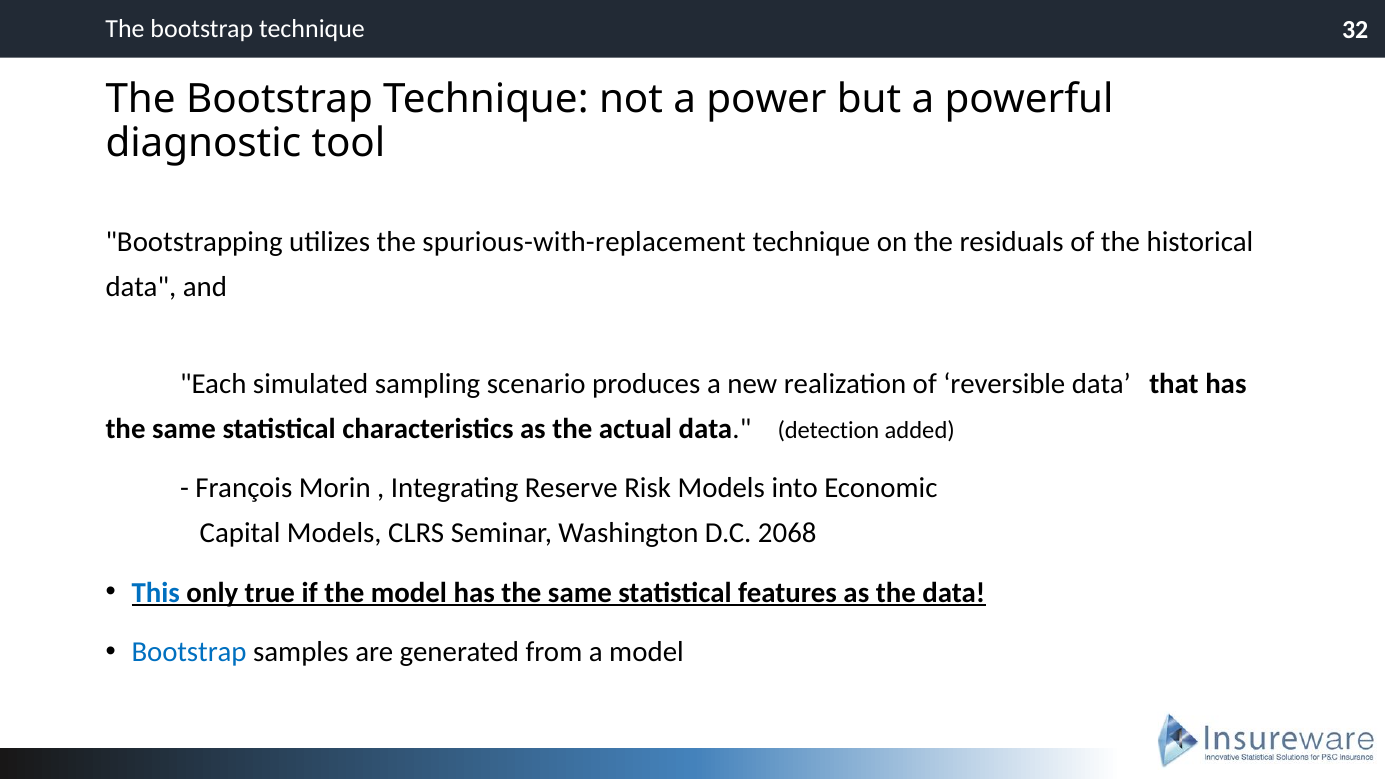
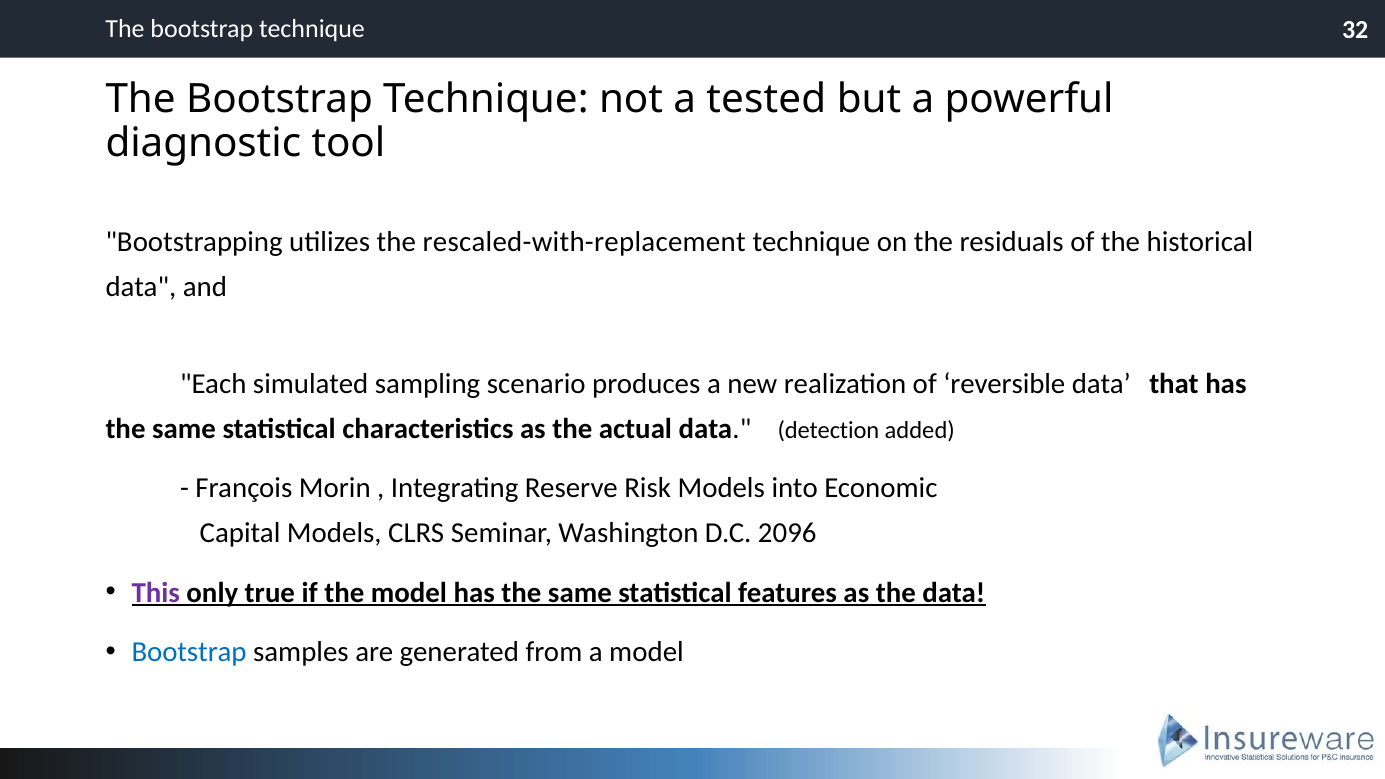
power: power -> tested (766, 100)
spurious-with-replacement: spurious-with-replacement -> rescaled-with-replacement (584, 242)
2068: 2068 -> 2096 (787, 533)
This colour: blue -> purple (156, 593)
